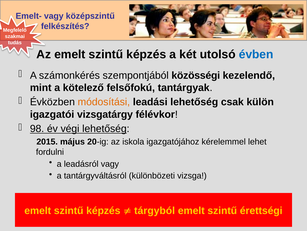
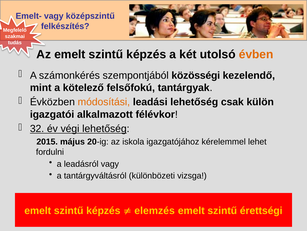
évben colour: blue -> orange (256, 54)
vizsgatárgy: vizsgatárgy -> alkalmazott (105, 114)
98: 98 -> 32 (37, 128)
tárgyból: tárgyból -> elemzés (155, 210)
